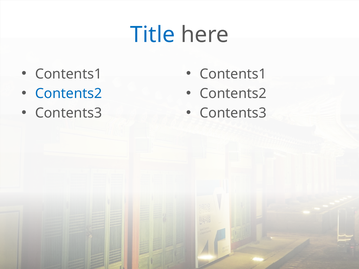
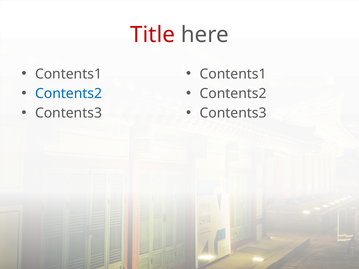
Title colour: blue -> red (153, 35)
